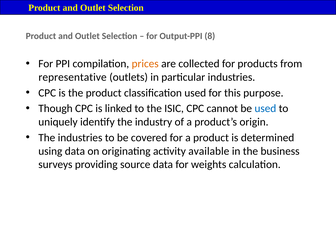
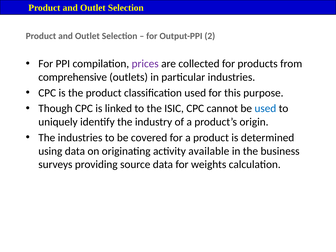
8: 8 -> 2 (210, 36)
prices colour: orange -> purple (145, 64)
representative: representative -> comprehensive (73, 77)
